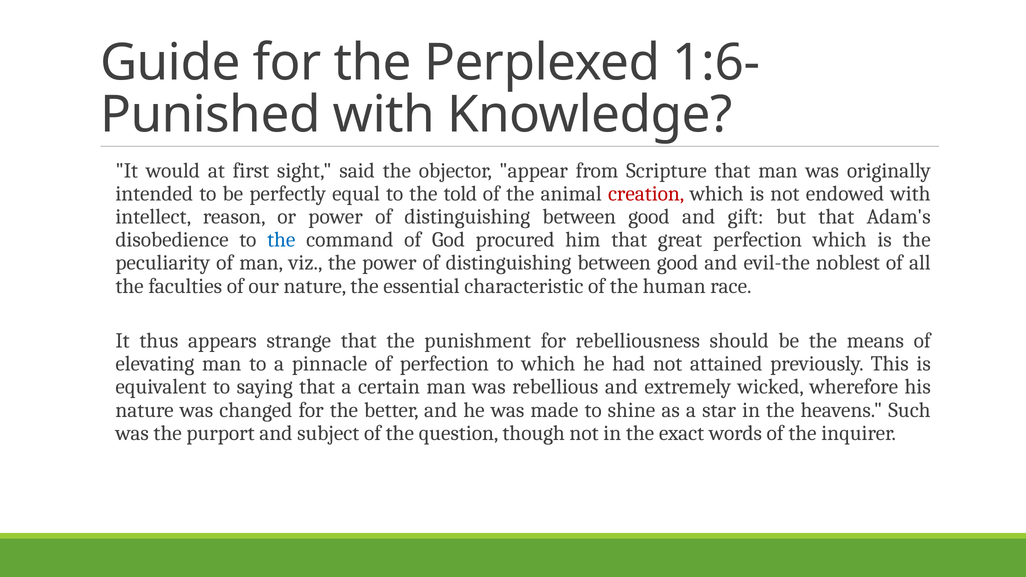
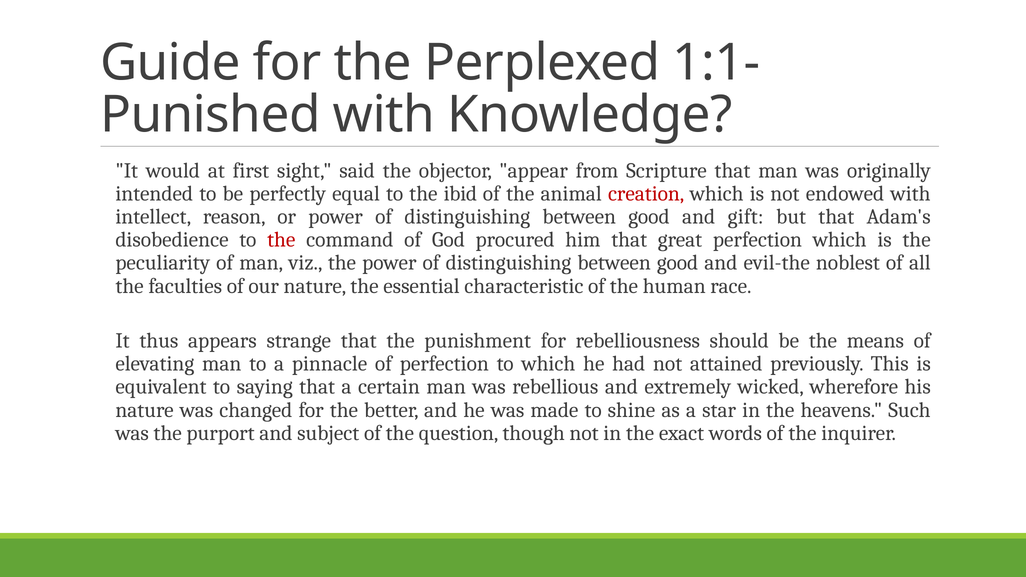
1:6-: 1:6- -> 1:1- (716, 63)
told: told -> ibid (460, 194)
the colour: blue -> red (281, 240)
